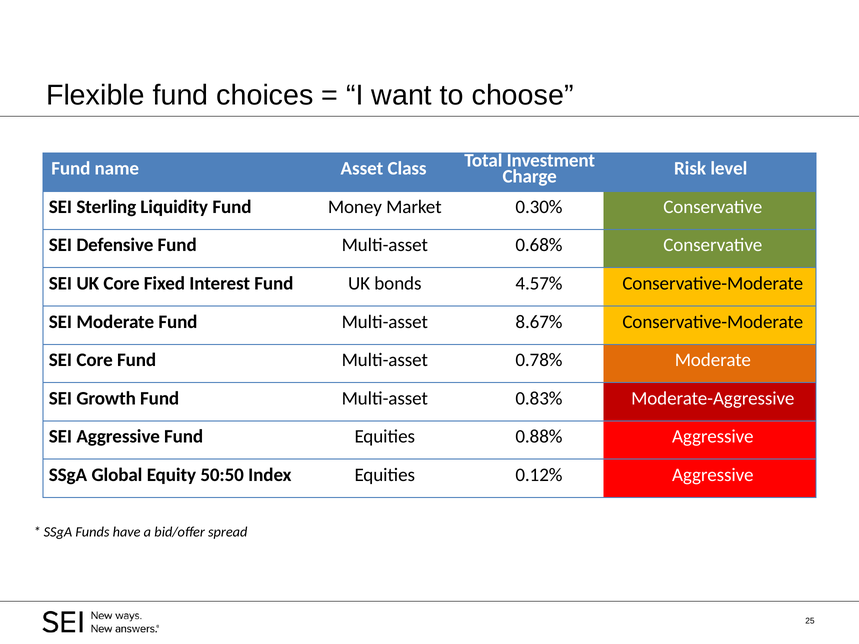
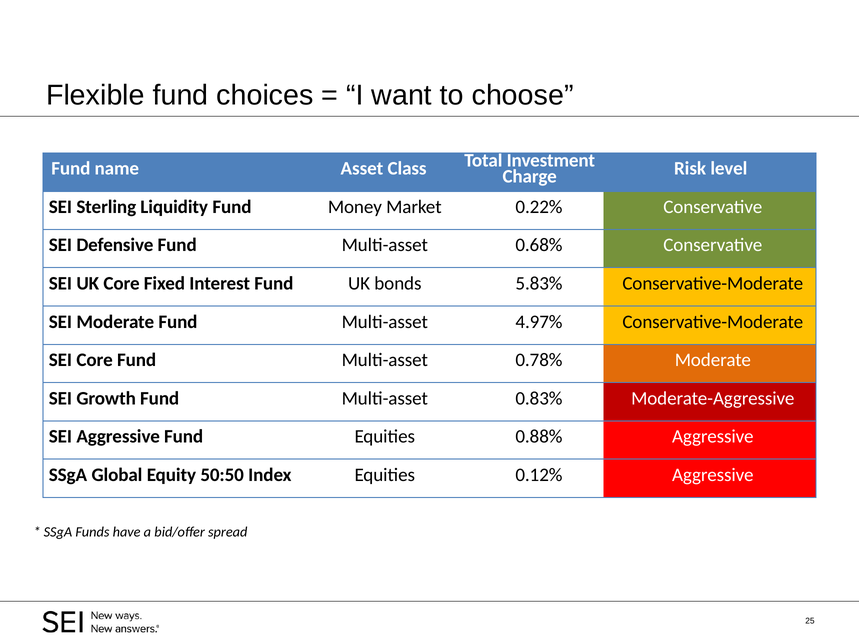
0.30%: 0.30% -> 0.22% (539, 207)
4.57%: 4.57% -> 5.83% (539, 283)
8.67%: 8.67% -> 4.97% (539, 322)
